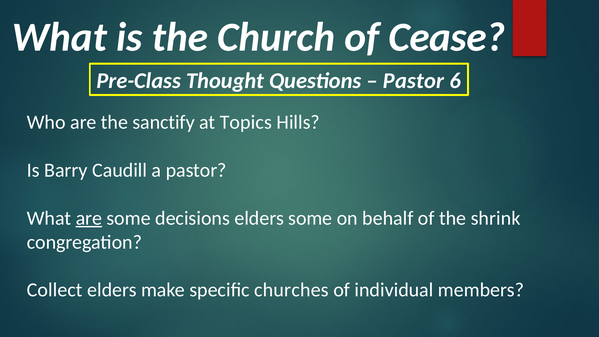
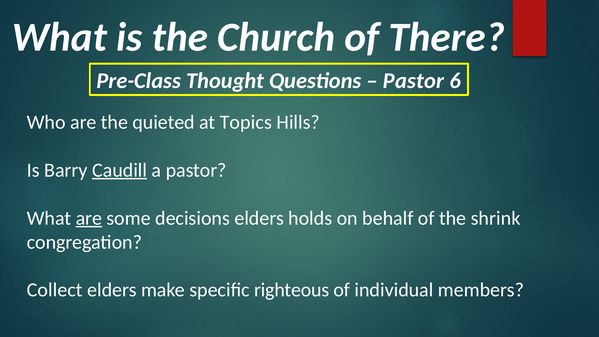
Cease: Cease -> There (447, 37)
sanctify: sanctify -> quieted (164, 122)
Caudill underline: none -> present (120, 170)
elders some: some -> holds (310, 218)
churches: churches -> righteous (292, 290)
